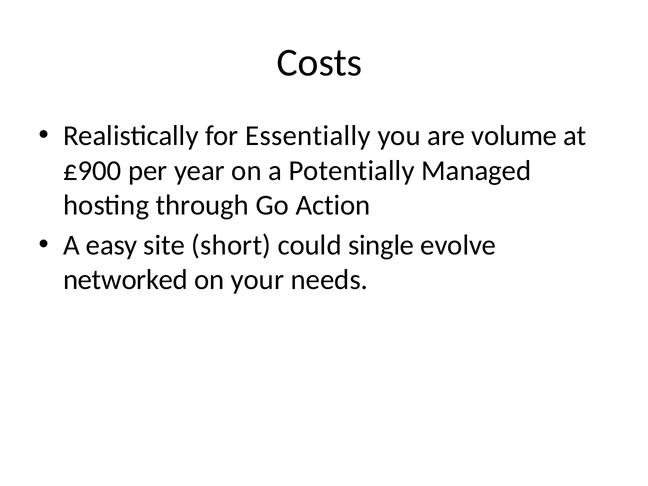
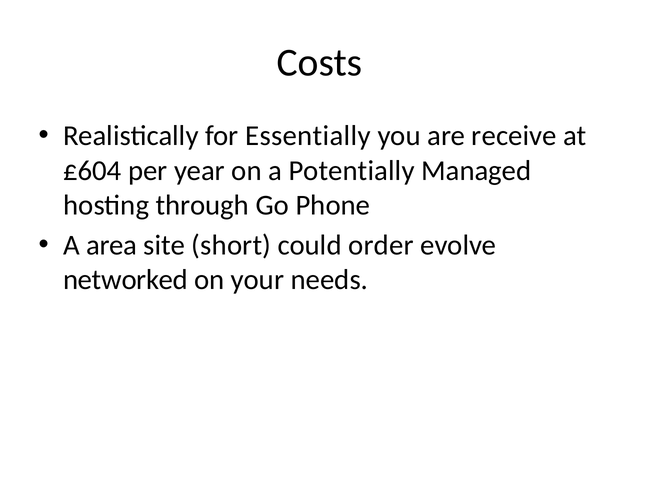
volume: volume -> receive (514, 136)
£900: £900 -> £604 (92, 171)
Action: Action -> Phone (333, 205)
easy: easy -> area (112, 245)
single: single -> order (381, 245)
